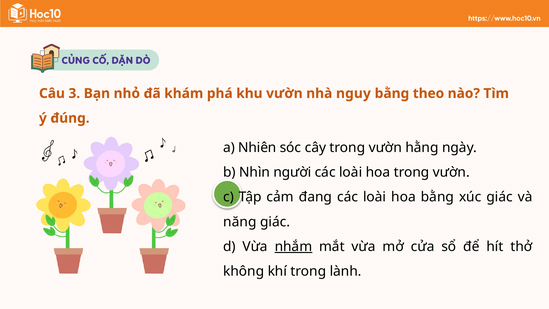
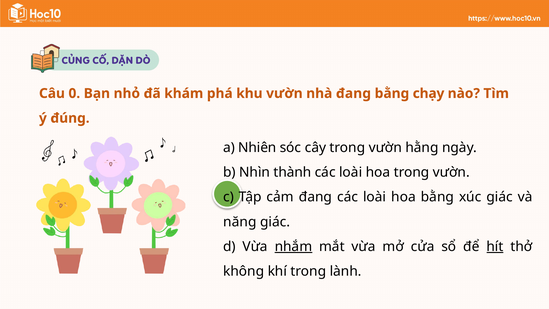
3: 3 -> 0 (74, 93)
nhà nguy: nguy -> đang (353, 93)
theo: theo -> chạy (429, 93)
người: người -> thành (292, 172)
hít underline: none -> present (495, 246)
